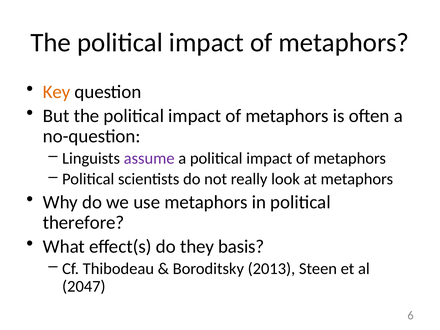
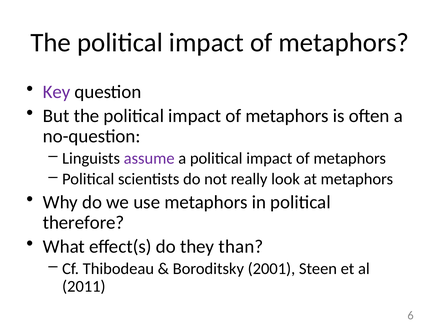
Key colour: orange -> purple (57, 92)
basis: basis -> than (241, 247)
2013: 2013 -> 2001 (271, 269)
2047: 2047 -> 2011 (84, 286)
